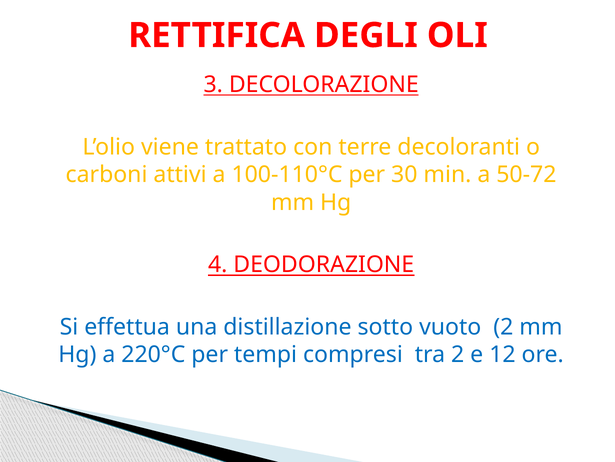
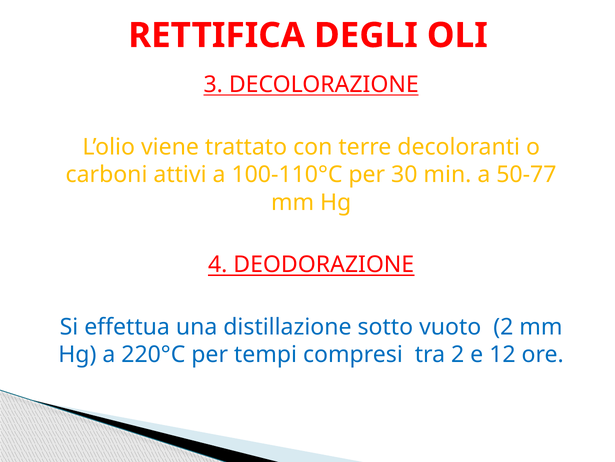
50-72: 50-72 -> 50-77 (526, 174)
